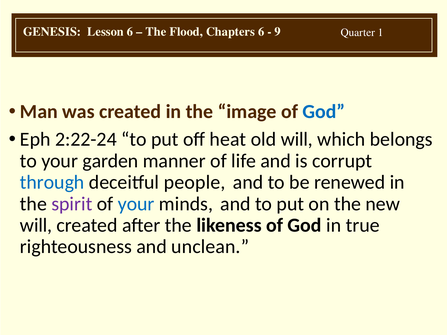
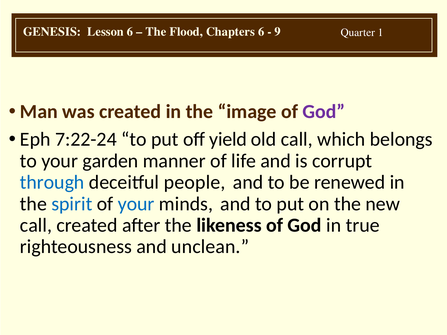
God colour: blue -> purple (324, 112)
2:22-24: 2:22-24 -> 7:22-24 (86, 140)
heat: heat -> yield (228, 140)
old will: will -> call (297, 140)
spirit colour: purple -> blue (72, 204)
will: will -> call (36, 225)
